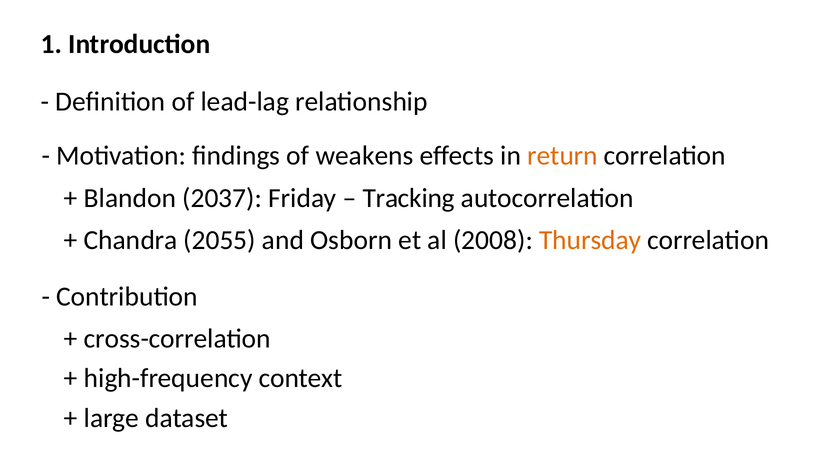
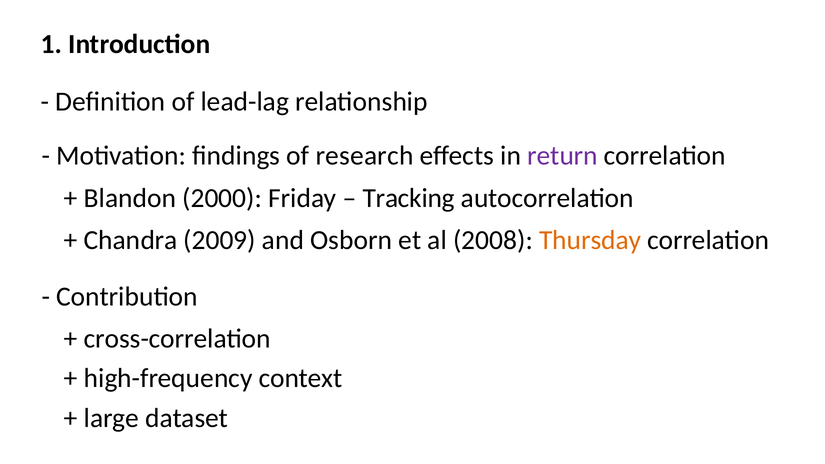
weakens: weakens -> research (365, 156)
return colour: orange -> purple (563, 156)
2037: 2037 -> 2000 (222, 198)
2055: 2055 -> 2009 (220, 240)
